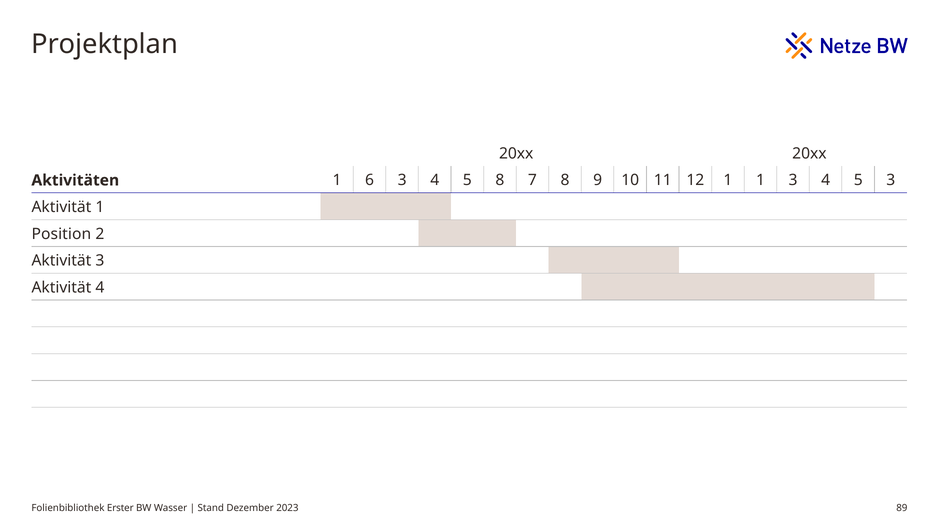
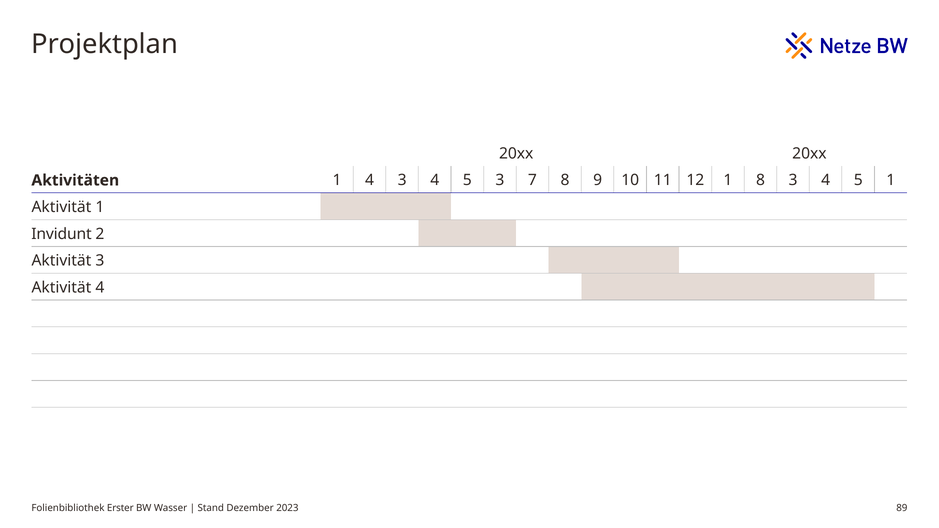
1 6: 6 -> 4 (370, 180)
5 8: 8 -> 3 (500, 180)
1 1: 1 -> 8 (761, 180)
5 3: 3 -> 1 (891, 180)
Position: Position -> Invidunt (62, 234)
